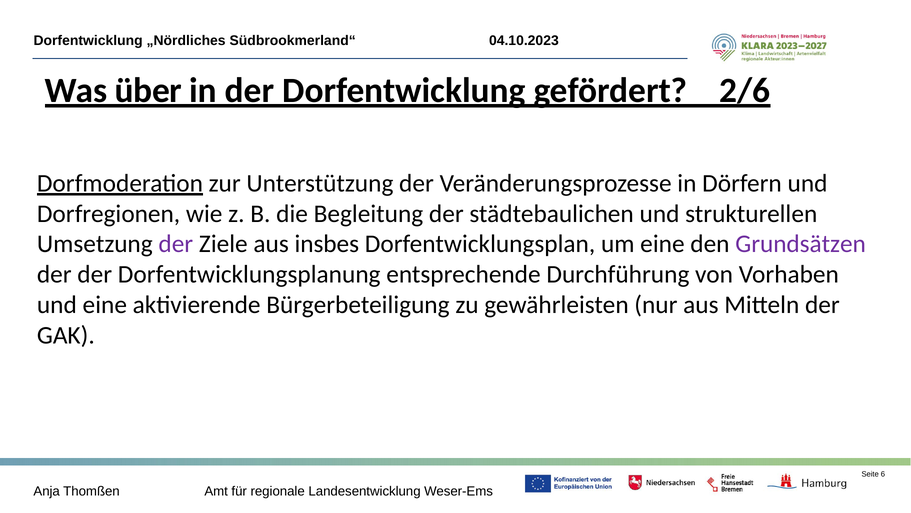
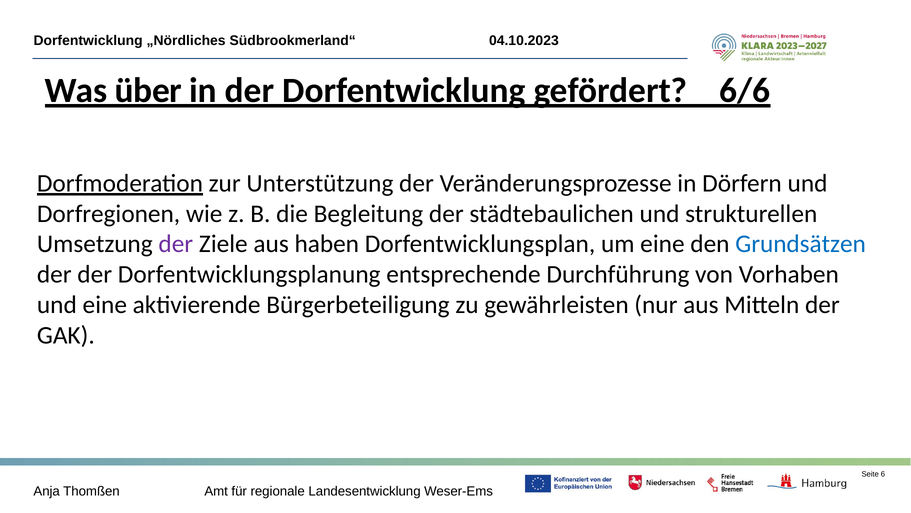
2/6: 2/6 -> 6/6 (745, 90)
insbes: insbes -> haben (327, 244)
Grundsätzen colour: purple -> blue (801, 244)
